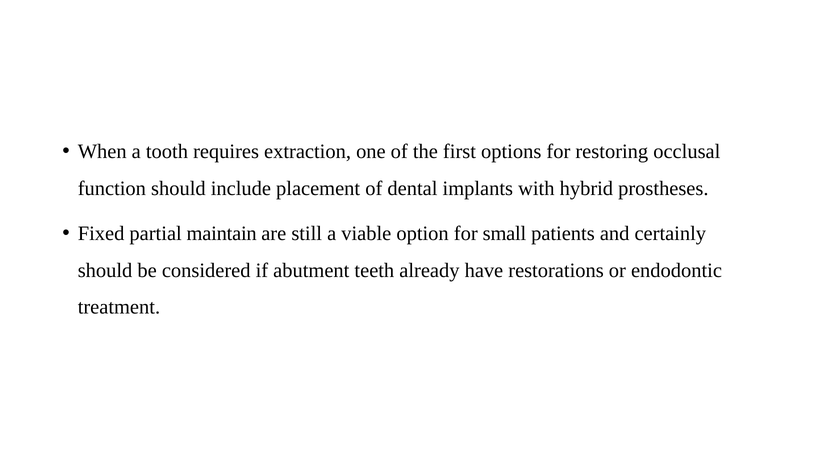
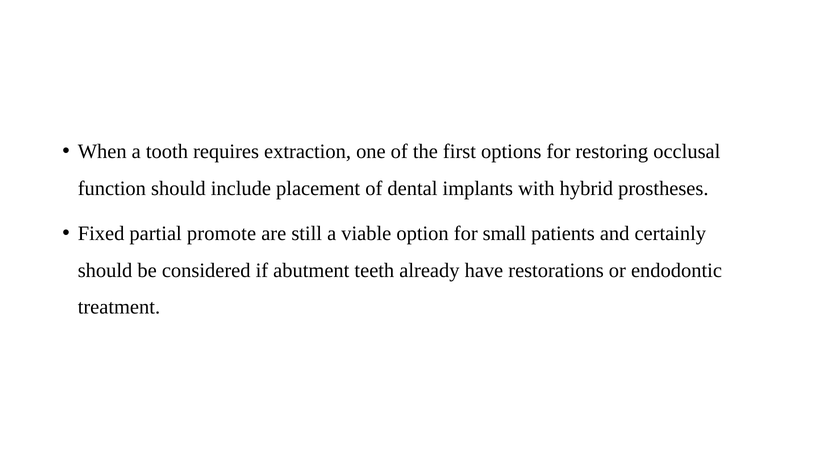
maintain: maintain -> promote (221, 234)
